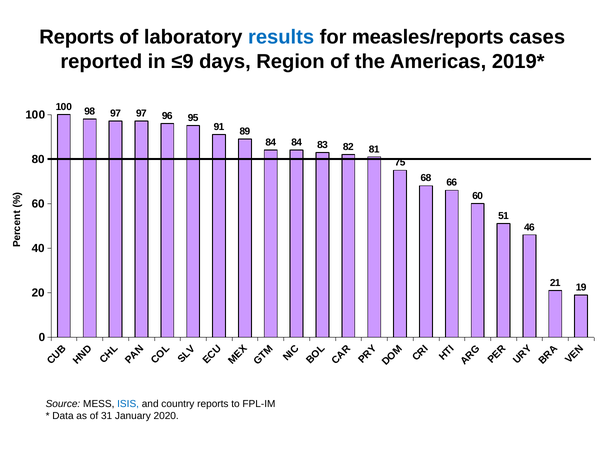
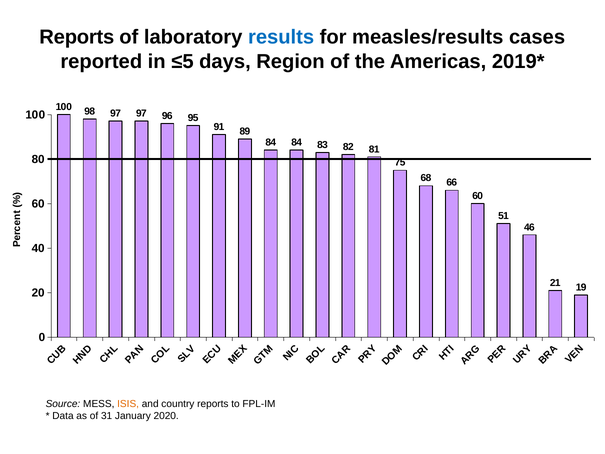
measles/reports: measles/reports -> measles/results (428, 37)
≤9: ≤9 -> ≤5 (182, 61)
ISIS colour: blue -> orange (128, 404)
